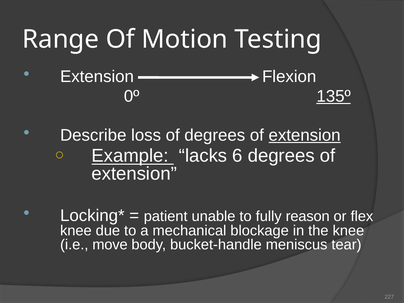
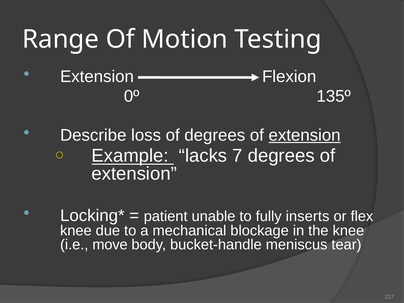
135º underline: present -> none (334, 96)
6: 6 -> 7 (237, 156)
reason: reason -> inserts (308, 216)
